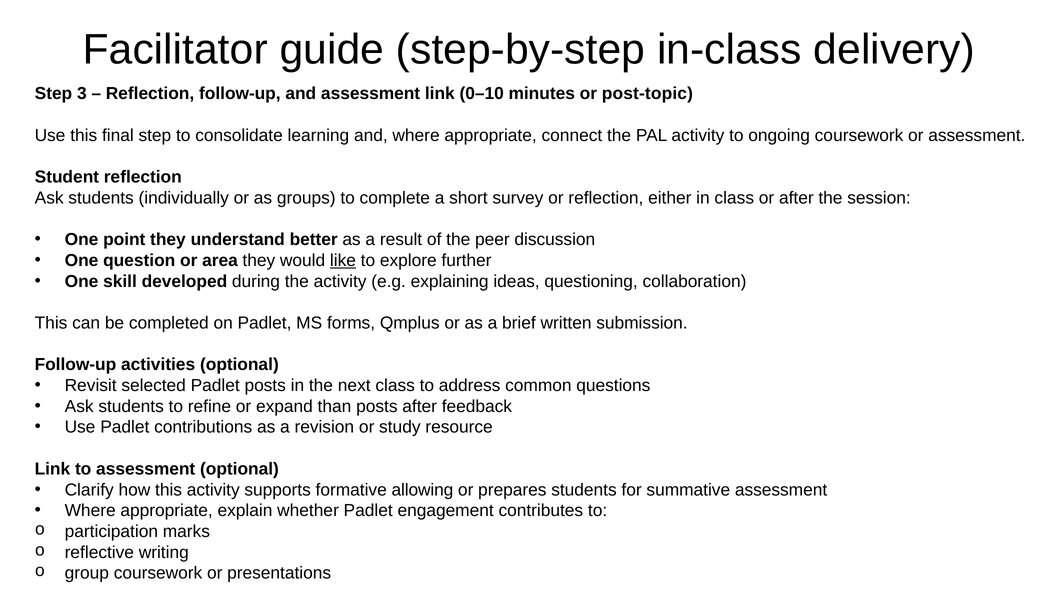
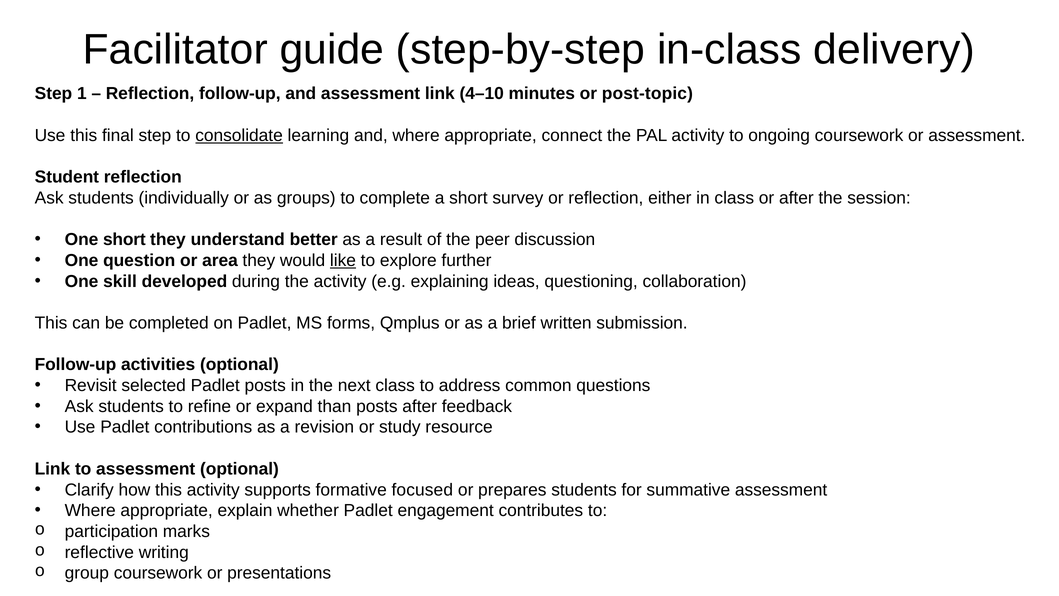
3: 3 -> 1 (82, 94)
0–10: 0–10 -> 4–10 (482, 94)
consolidate underline: none -> present (239, 135)
One point: point -> short (124, 239)
allowing: allowing -> focused (422, 490)
